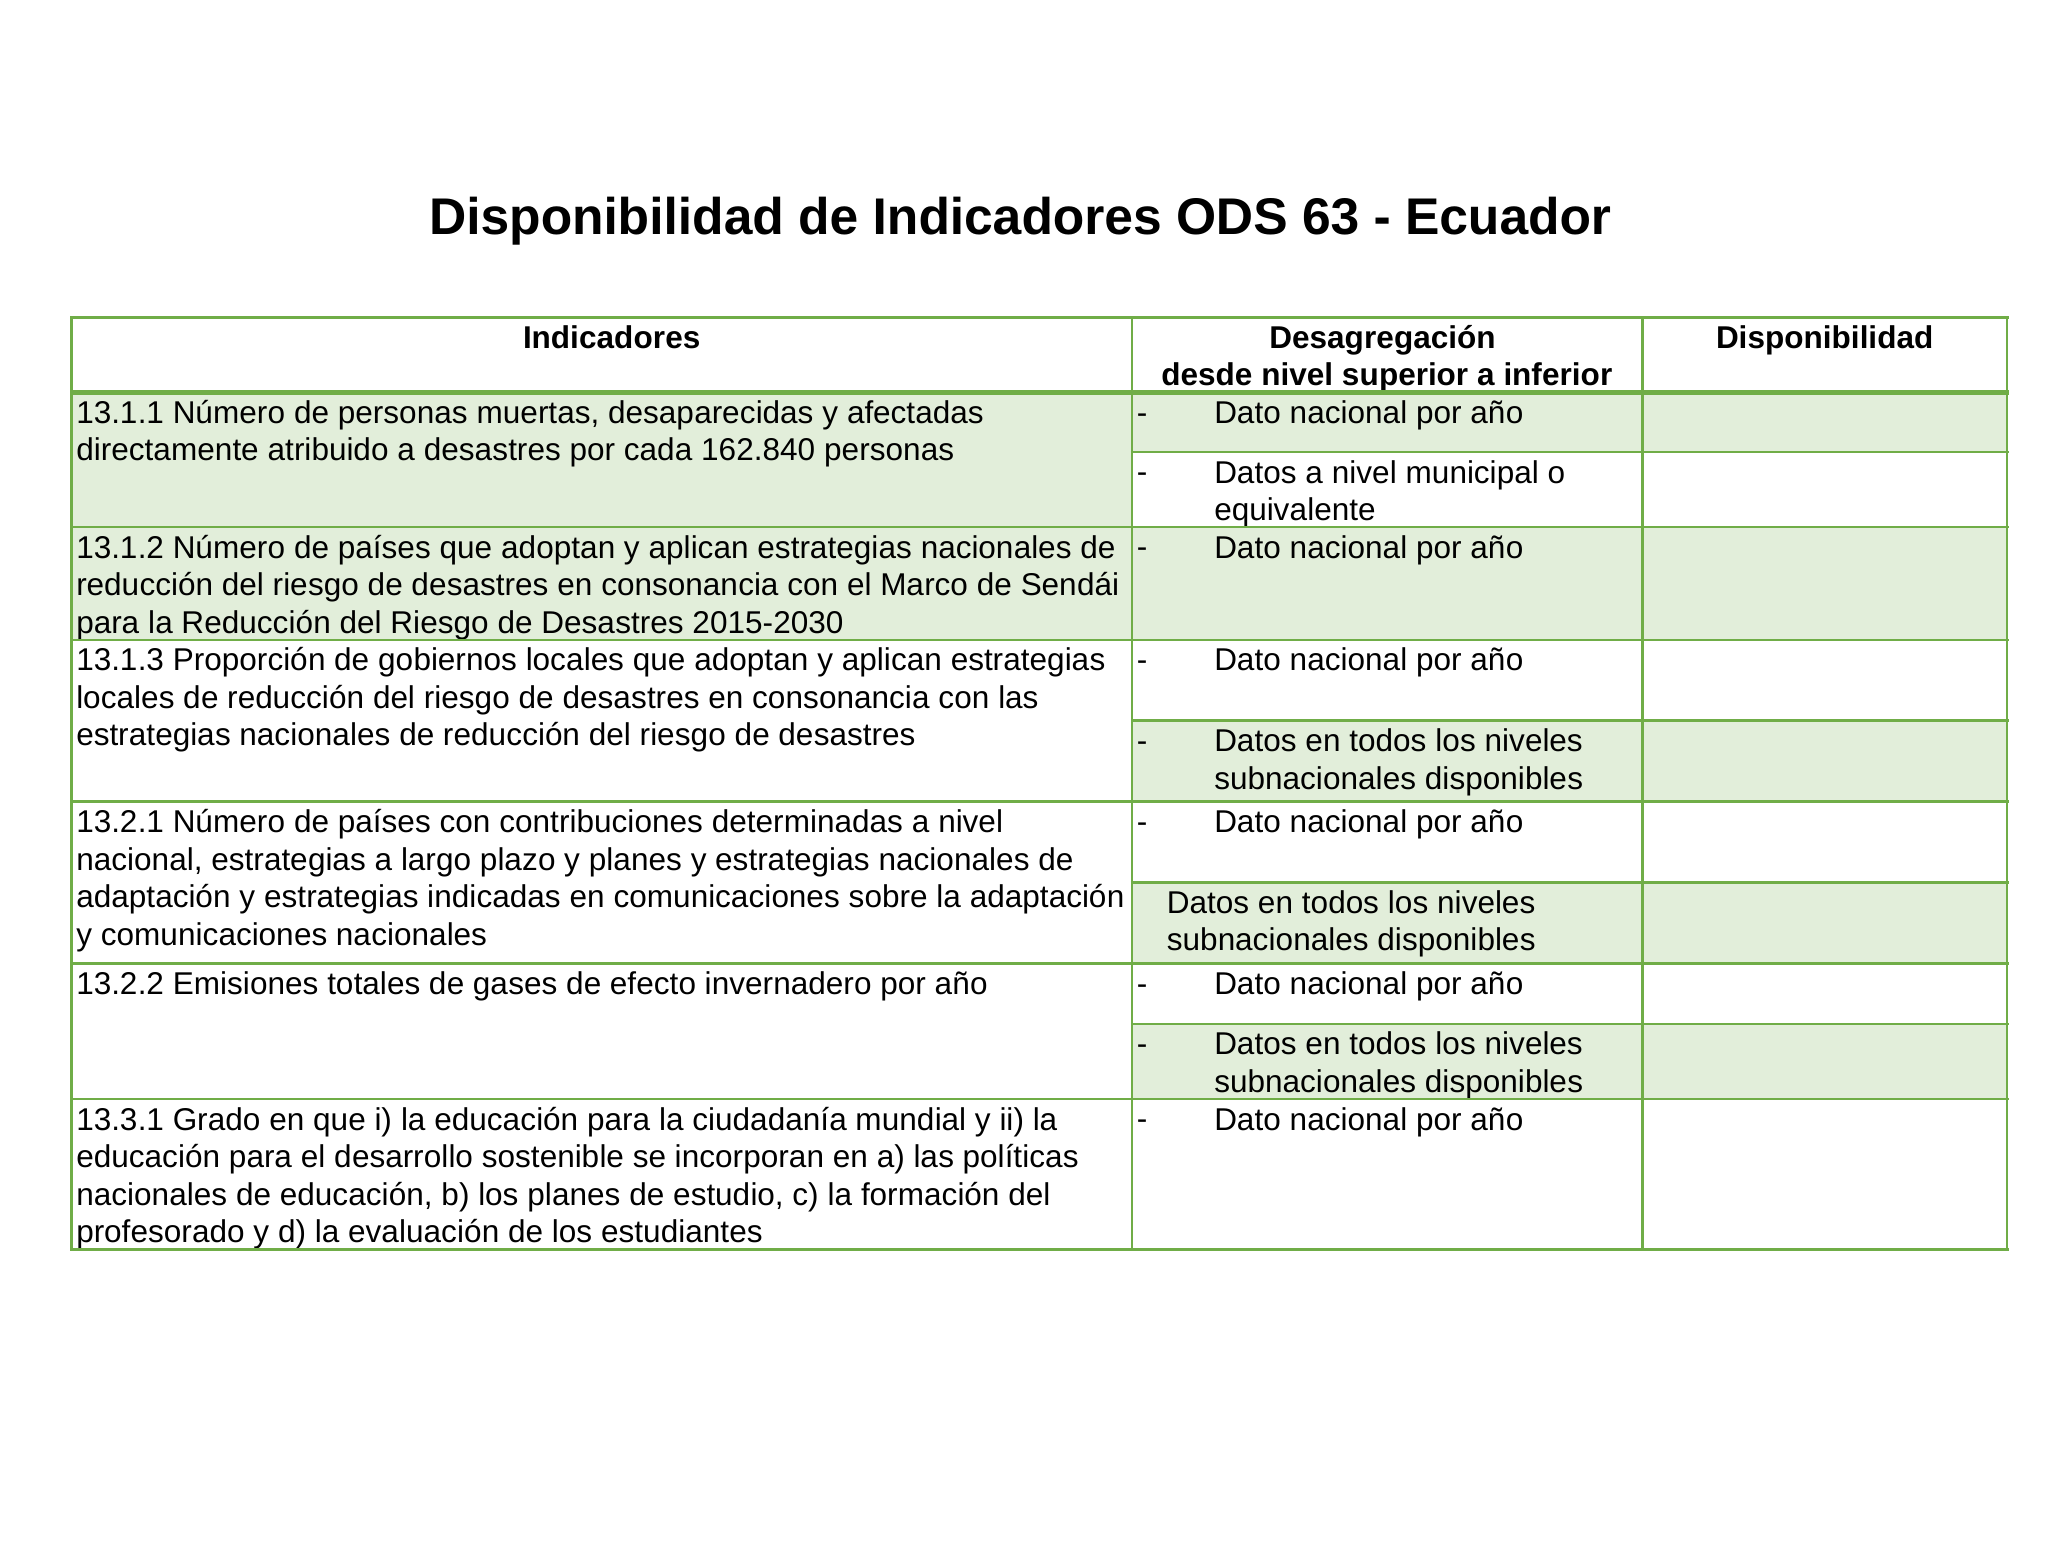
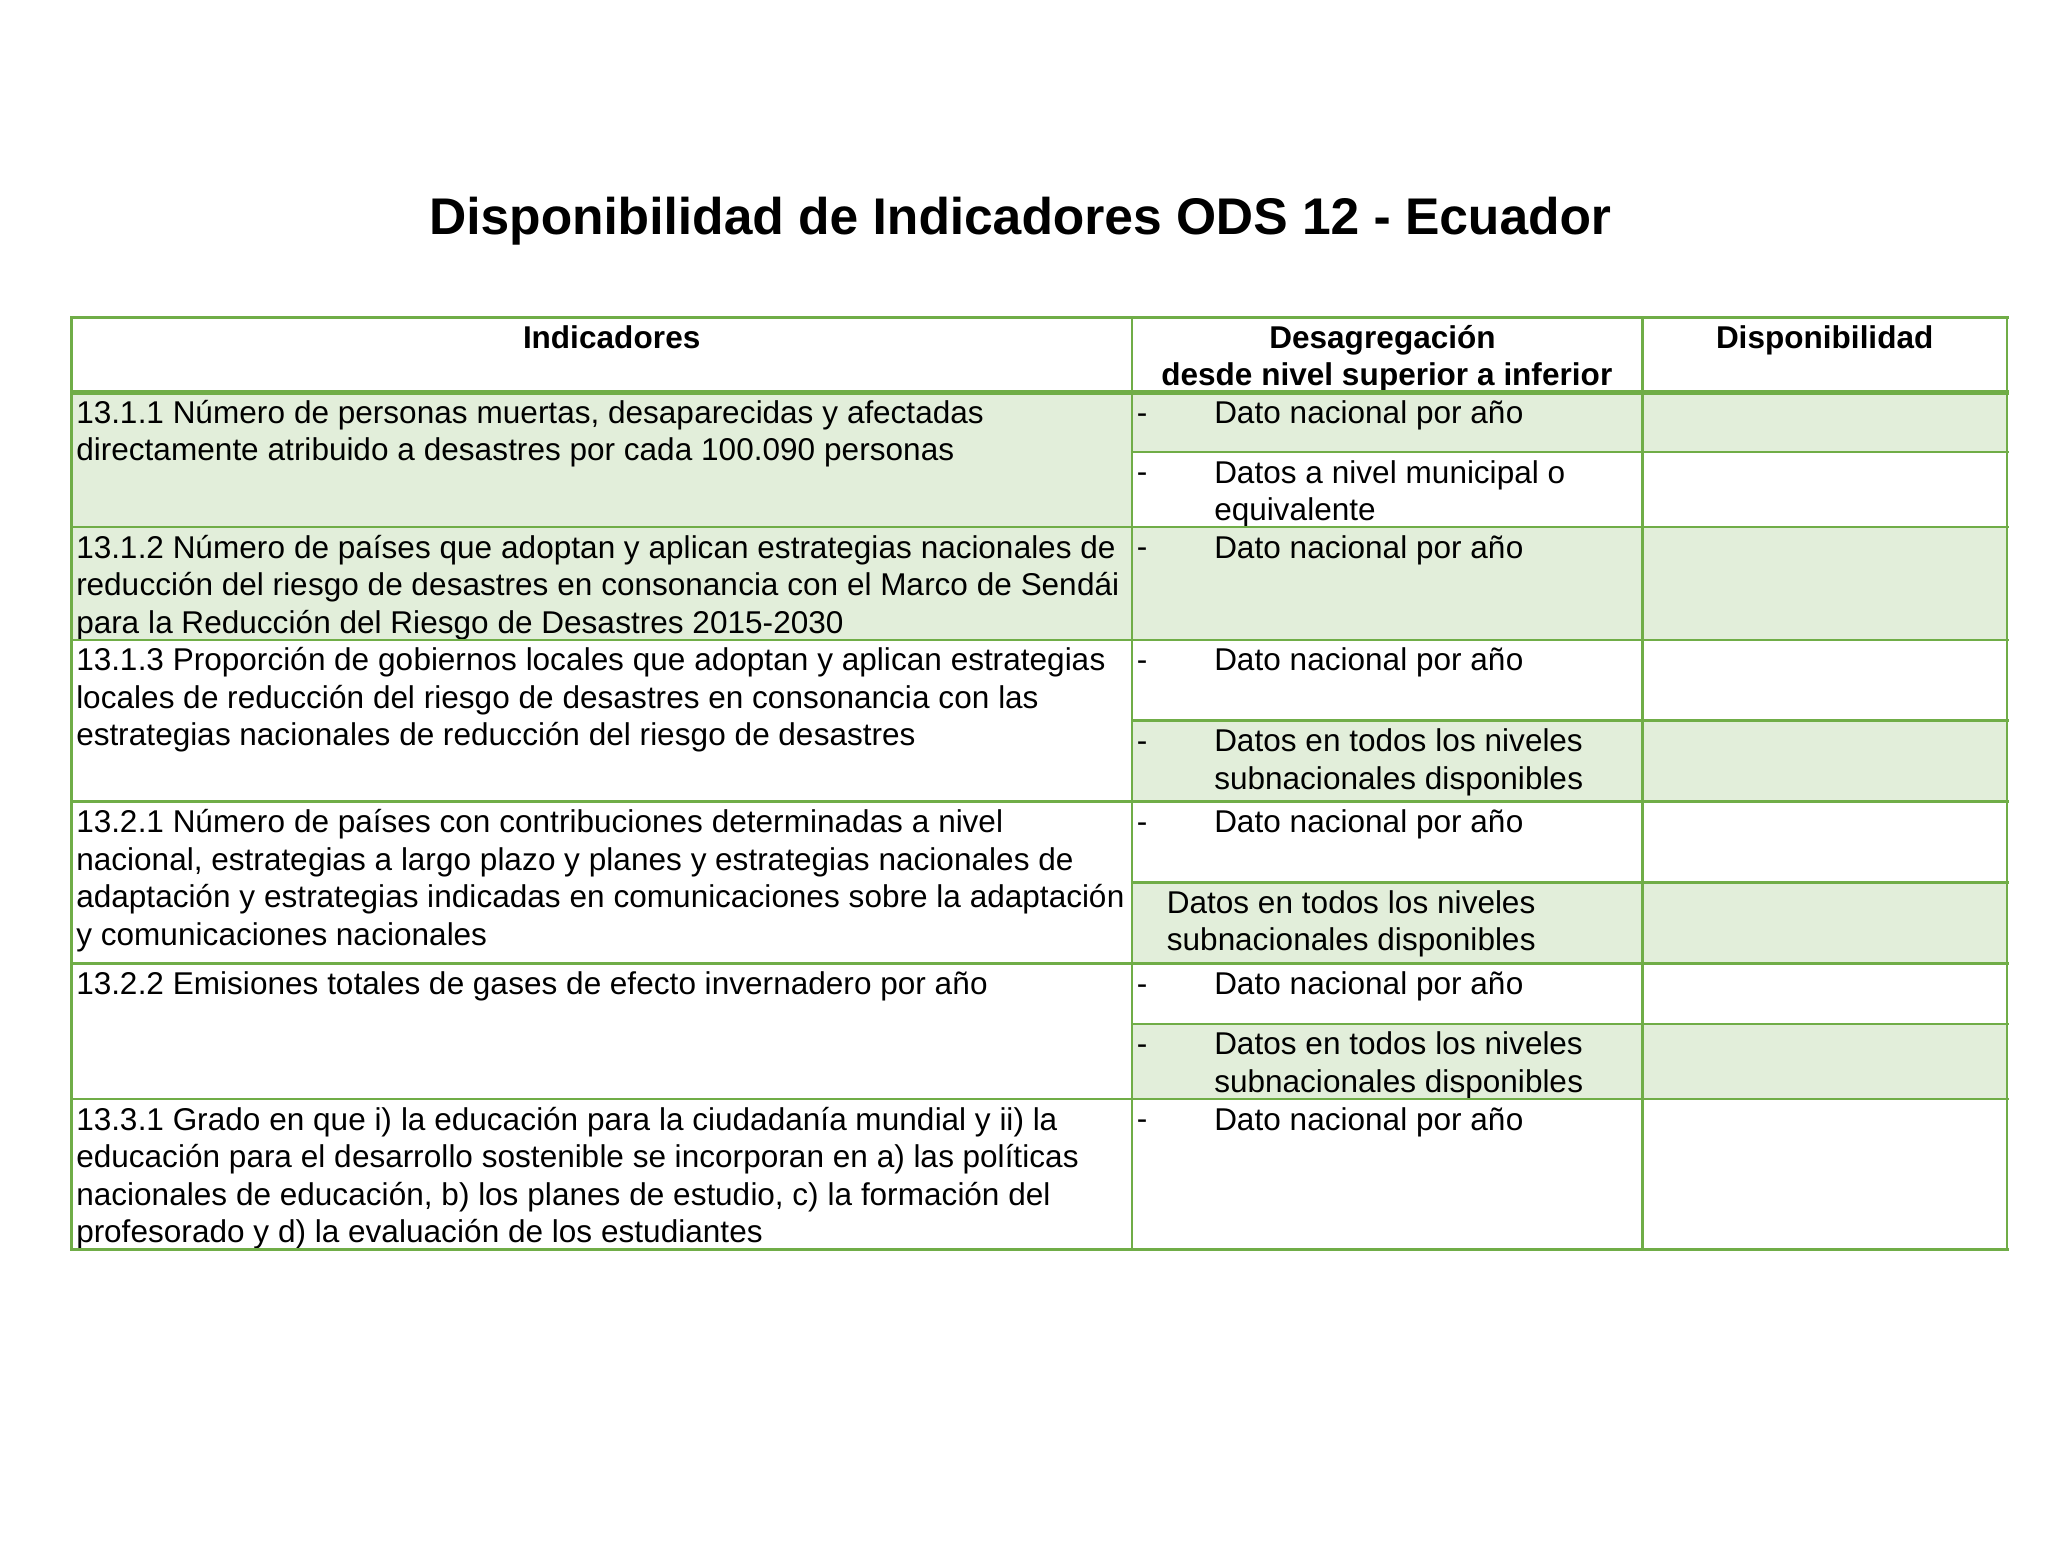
63: 63 -> 12 (1331, 218)
162.840: 162.840 -> 100.090 (758, 451)
